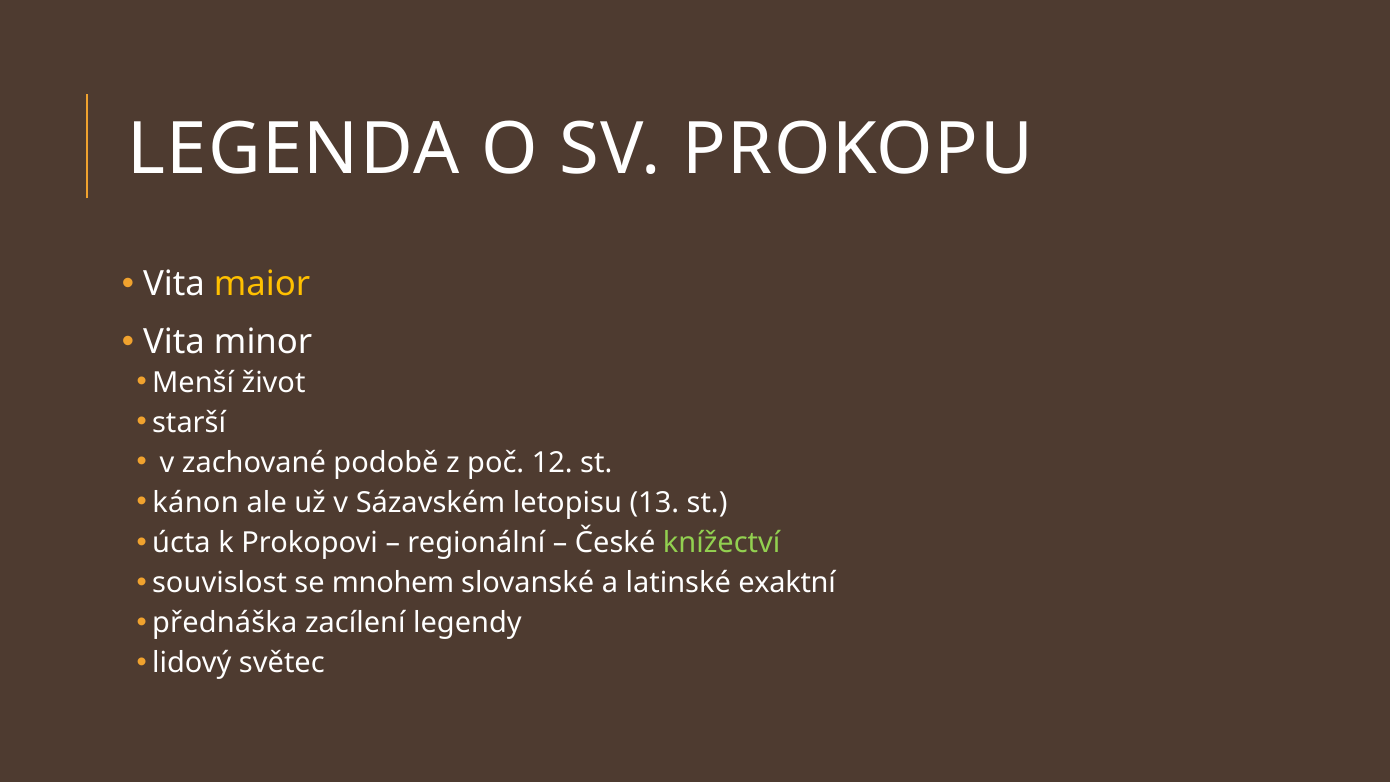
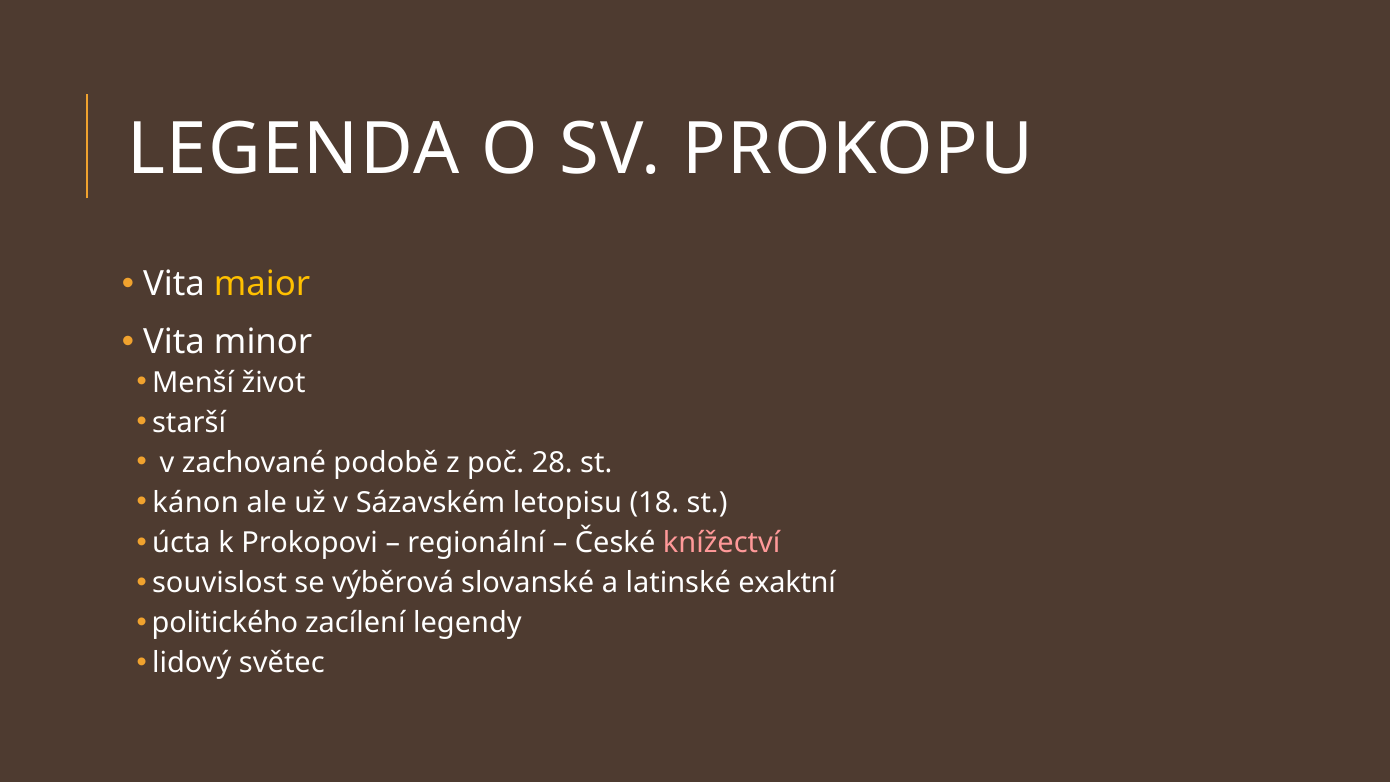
12: 12 -> 28 (552, 463)
13: 13 -> 18 (654, 503)
knížectví colour: light green -> pink (722, 543)
mnohem: mnohem -> výběrová (393, 583)
přednáška: přednáška -> politického (225, 623)
